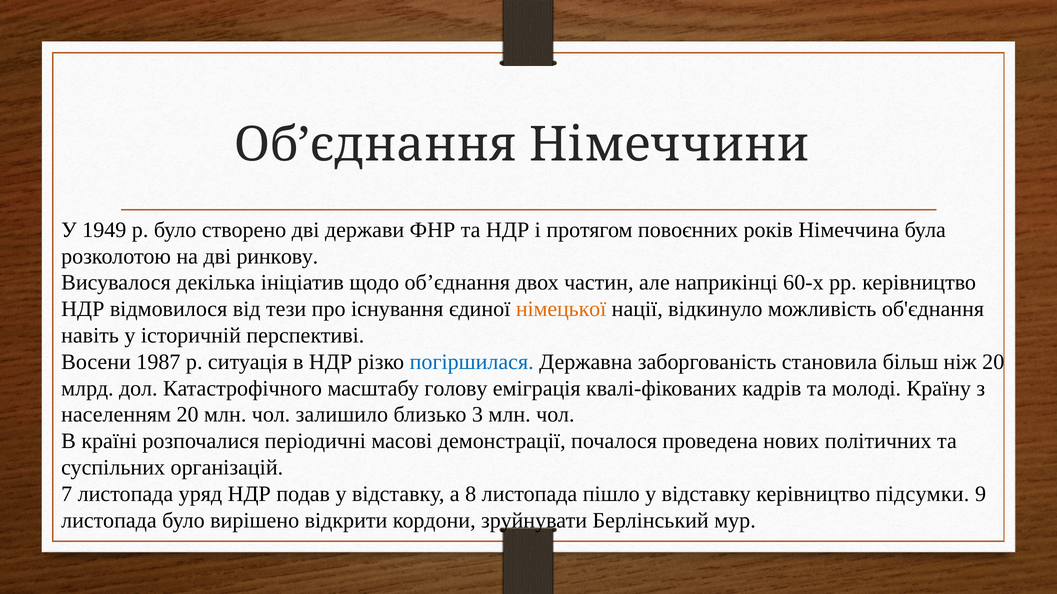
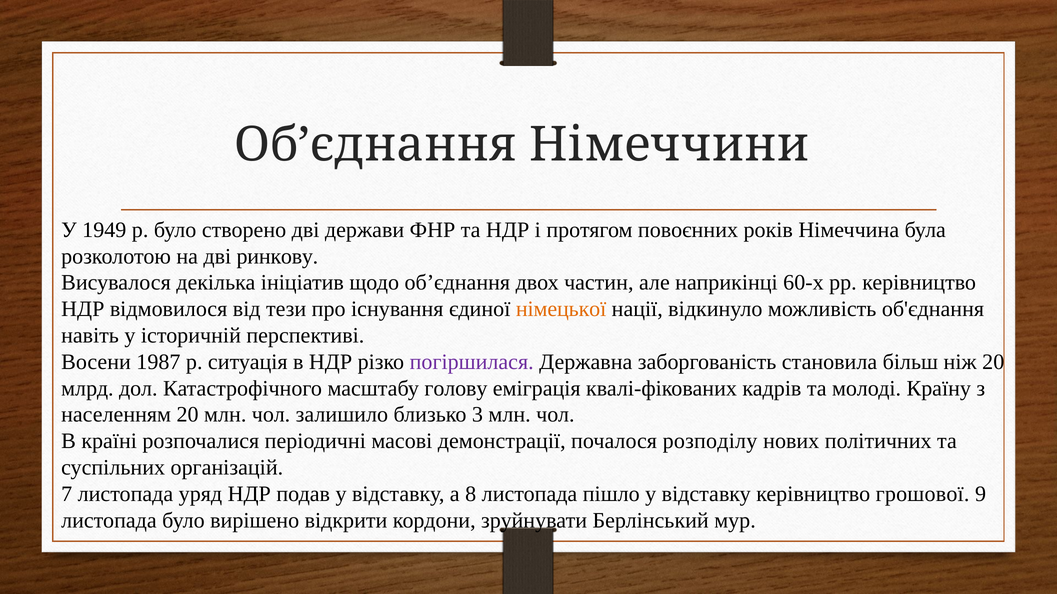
погіршилася colour: blue -> purple (472, 362)
проведена: проведена -> розподілу (710, 442)
підсумки: підсумки -> грошової (923, 494)
